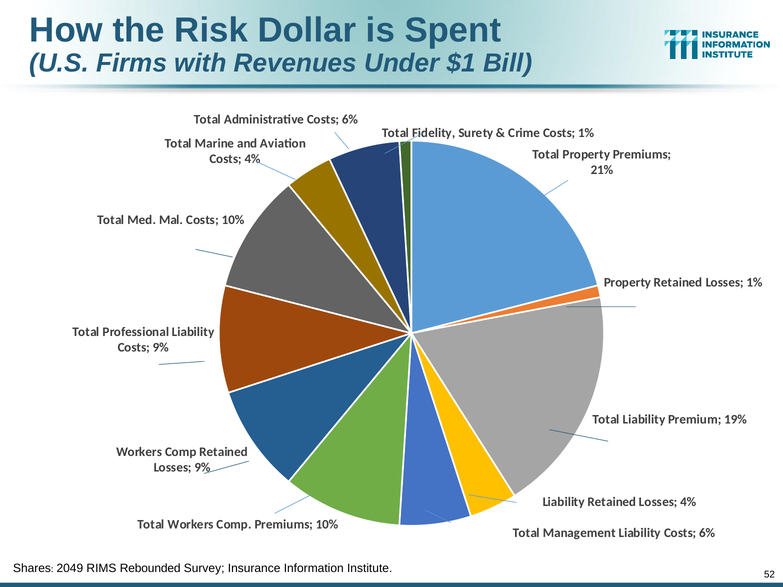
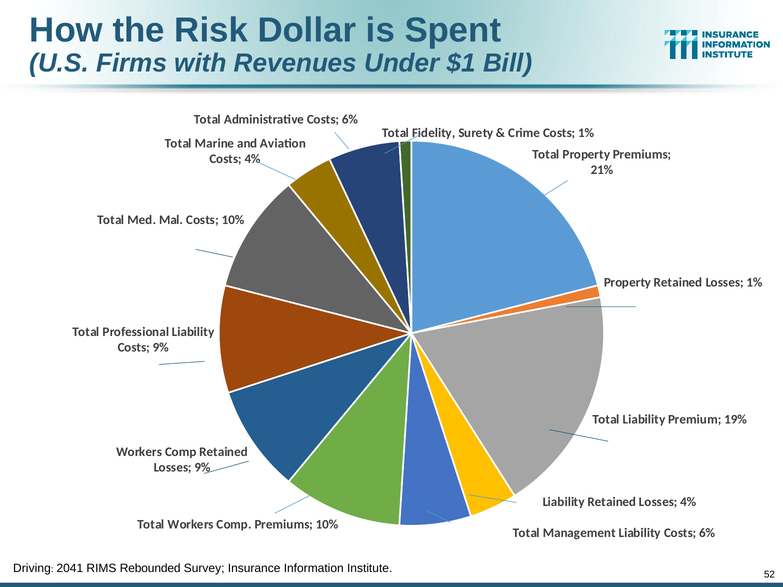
Shares: Shares -> Driving (32, 569)
2049: 2049 -> 2041 (70, 569)
